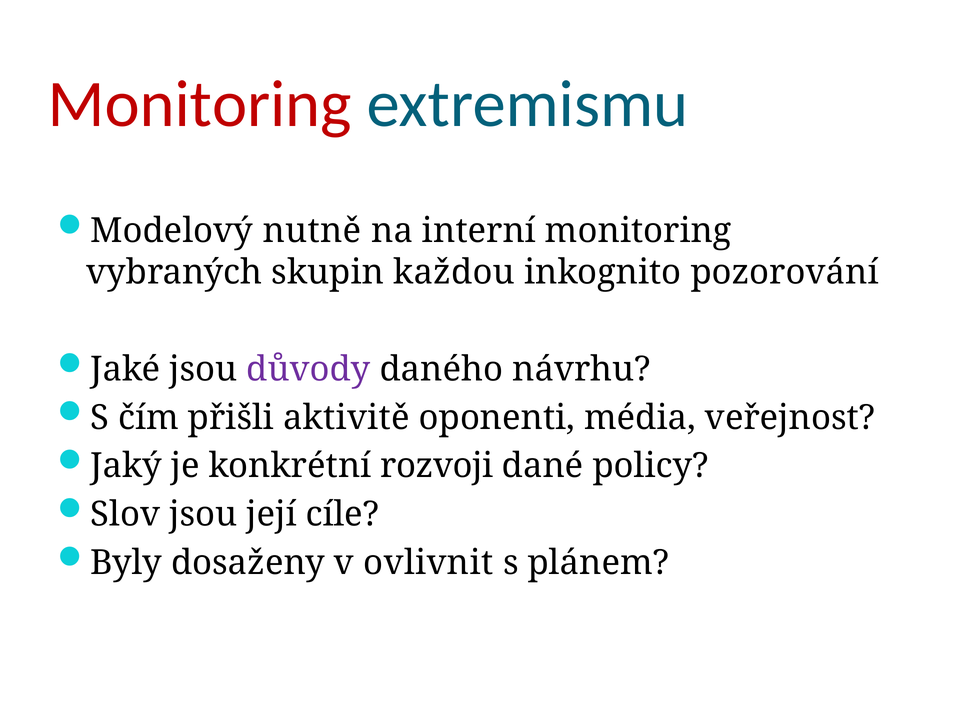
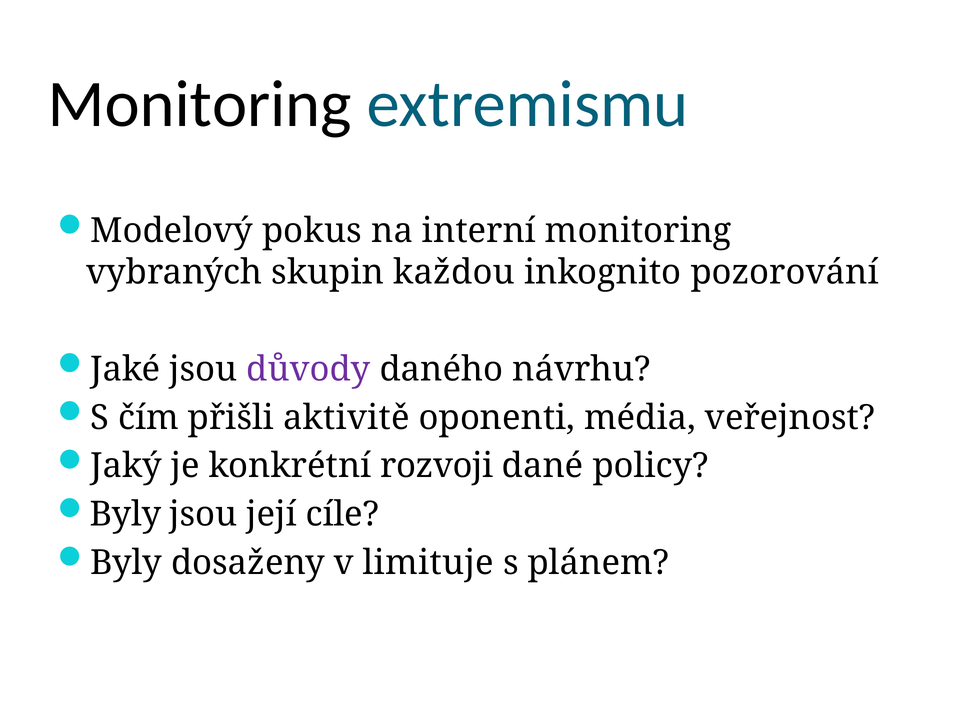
Monitoring colour: red -> black (200, 104)
nutně: nutně -> pokus (312, 231)
Slov: Slov -> Byly (125, 515)
ovlivnit: ovlivnit -> limituje (428, 563)
